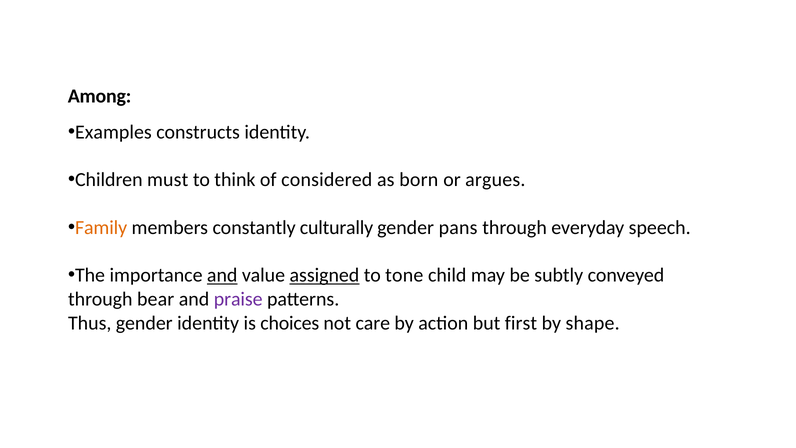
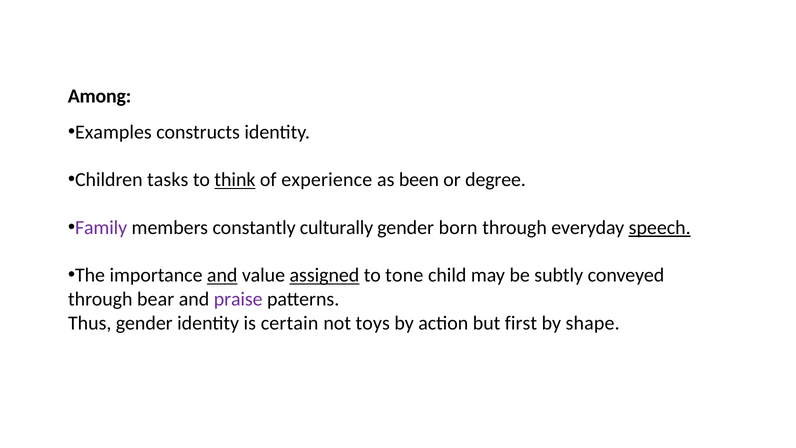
must: must -> tasks (168, 180)
think underline: none -> present (235, 180)
considered: considered -> experience (327, 180)
born: born -> been (419, 180)
argues: argues -> degree (495, 180)
Family colour: orange -> purple (101, 227)
pans: pans -> born (458, 227)
speech underline: none -> present (660, 227)
choices: choices -> certain (290, 323)
care: care -> toys (373, 323)
